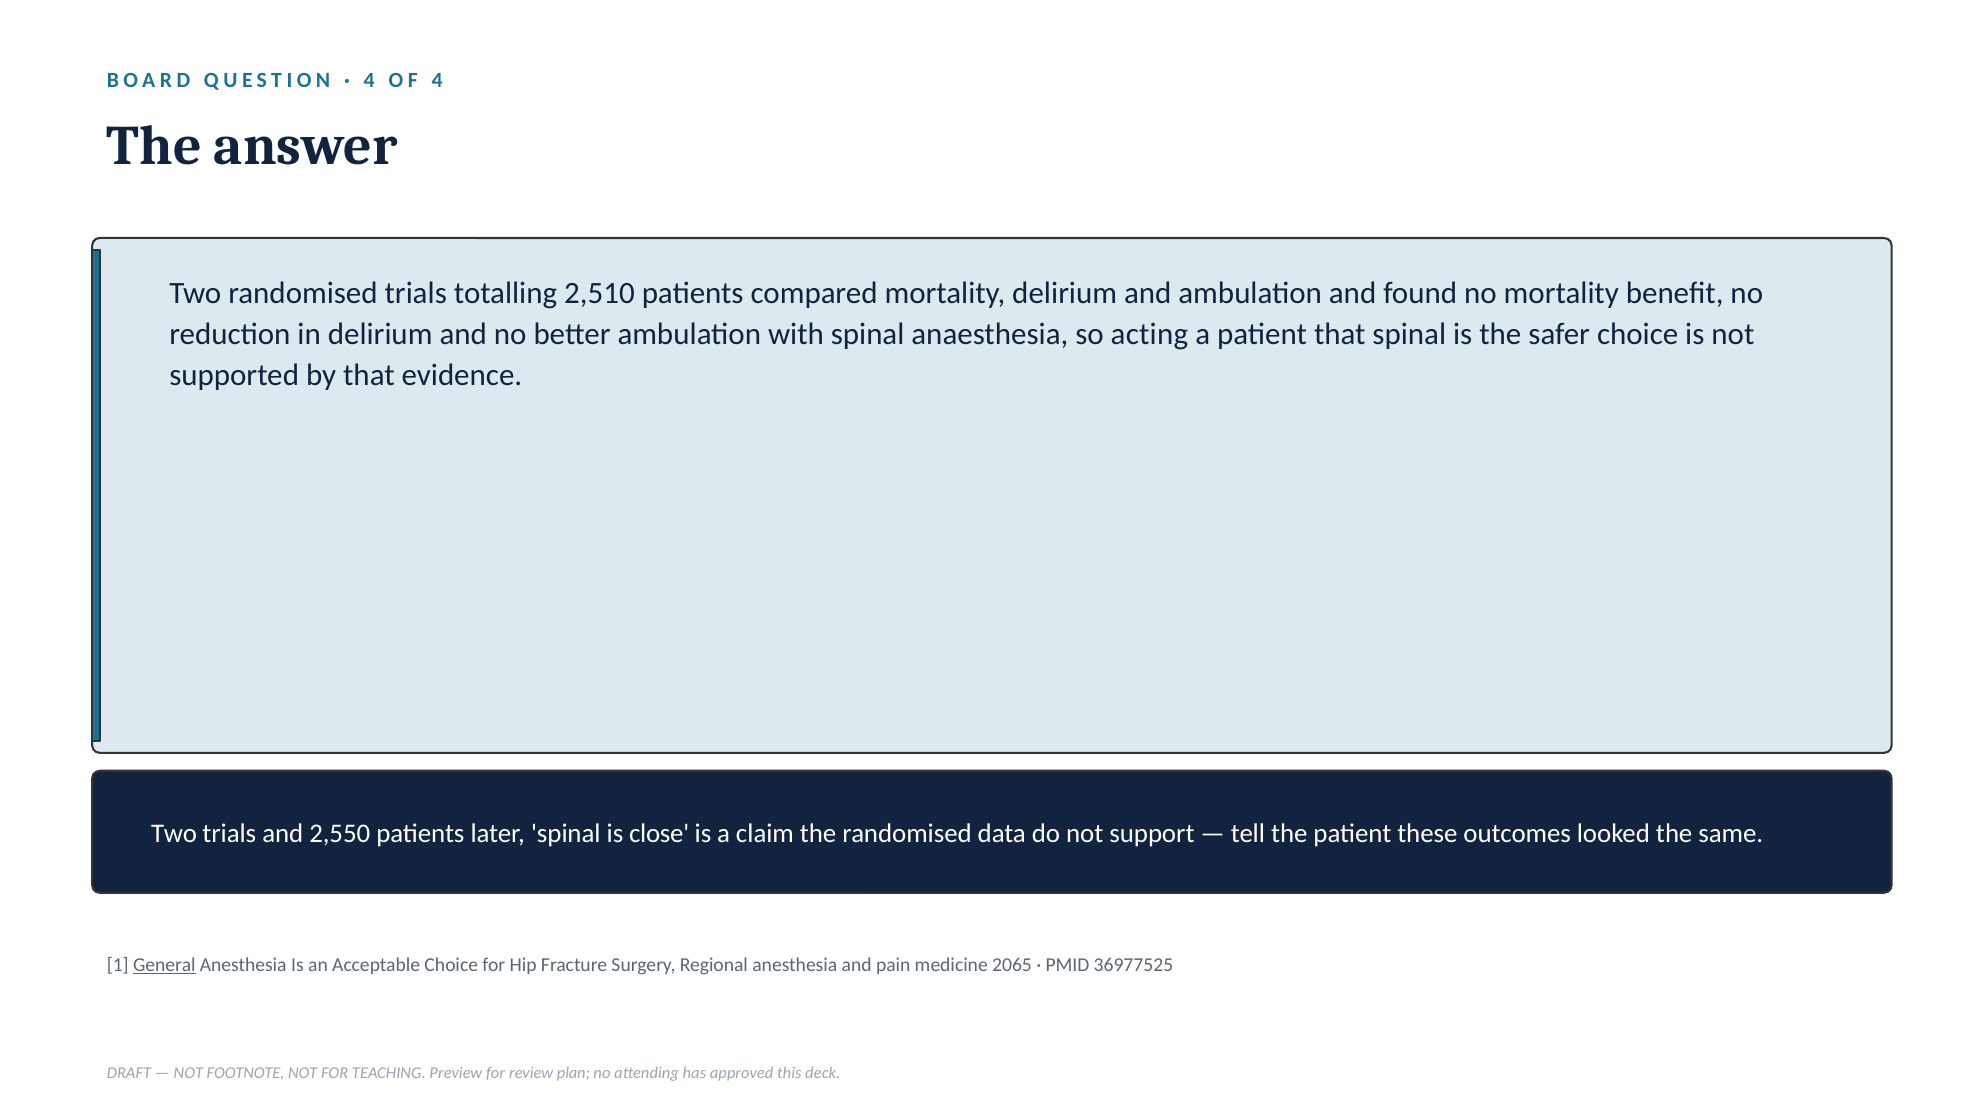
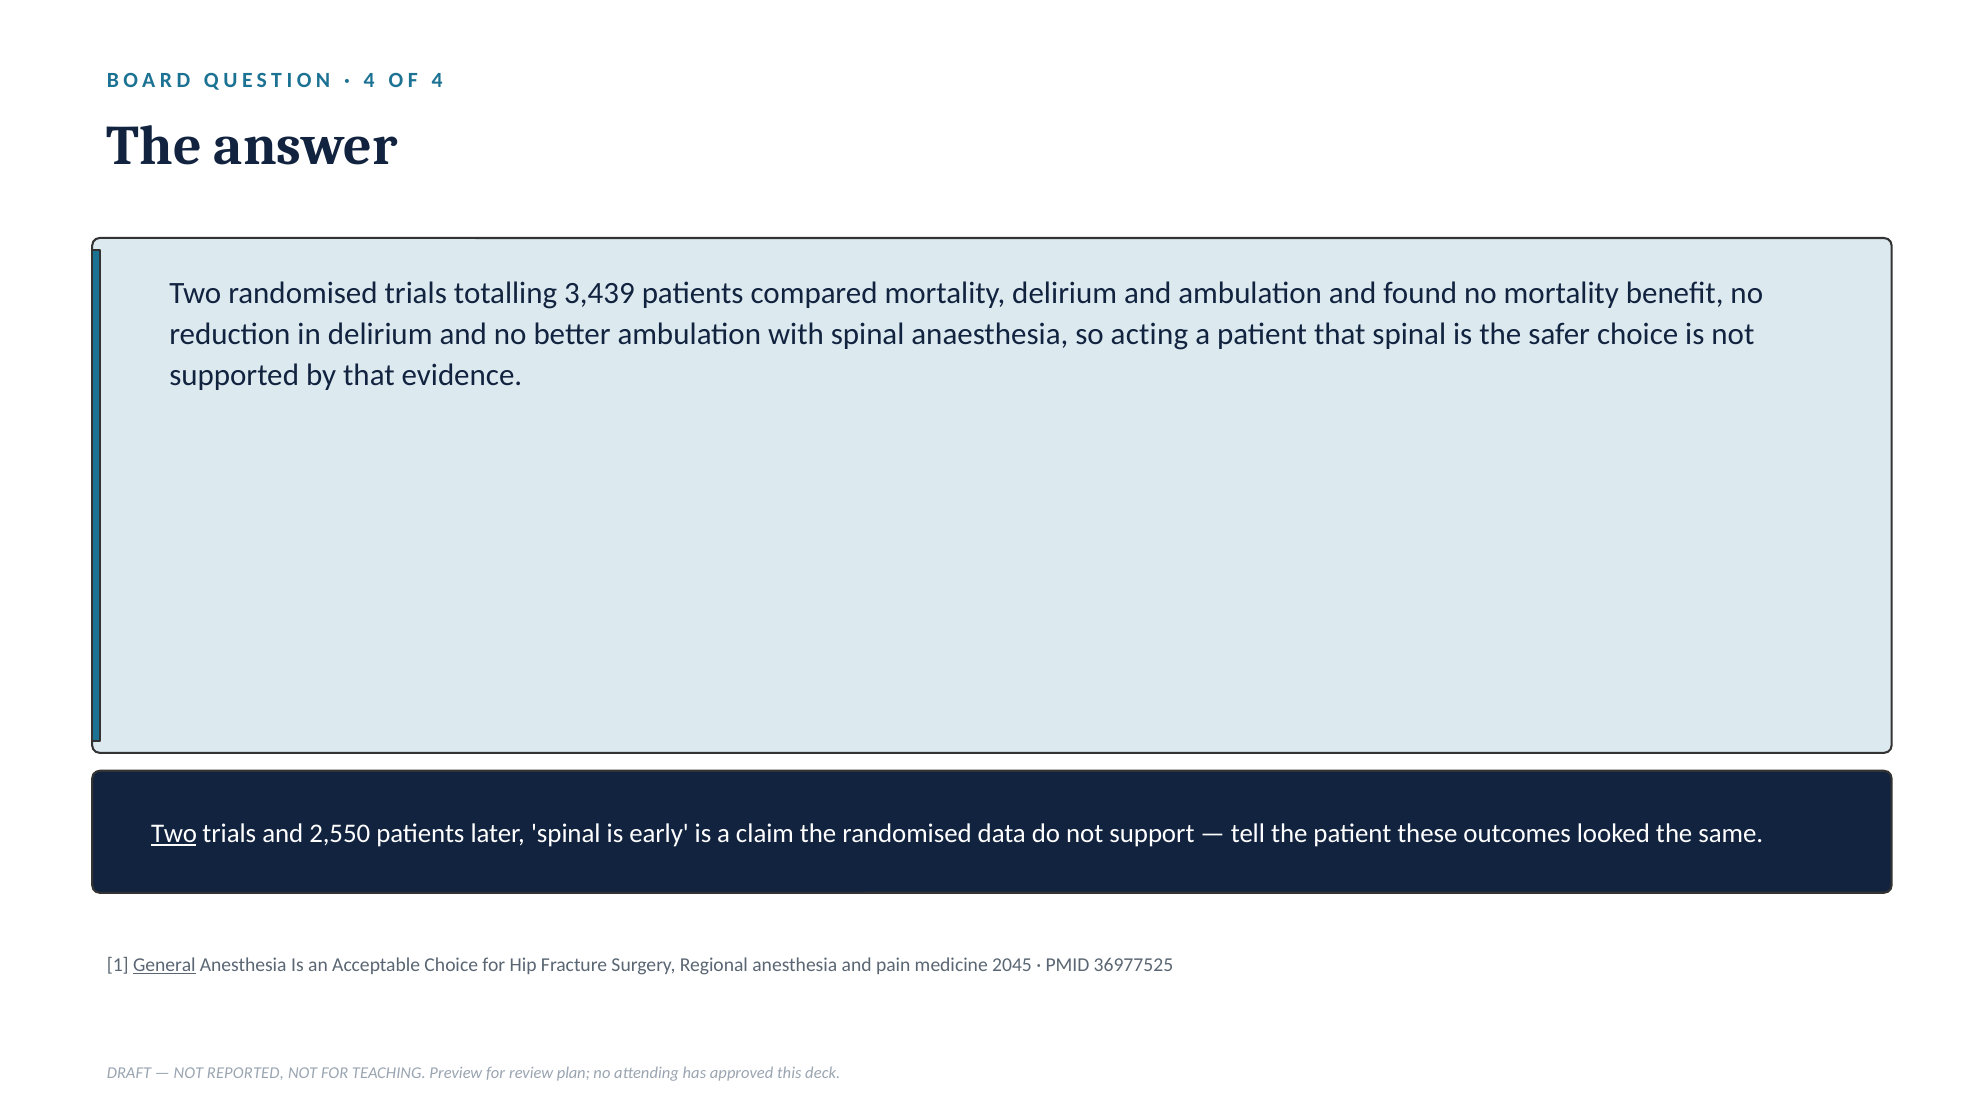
2,510: 2,510 -> 3,439 (599, 294)
Two underline: none -> present (174, 834)
close: close -> early (659, 834)
2065: 2065 -> 2045 (1012, 965)
FOOTNOTE: FOOTNOTE -> REPORTED (245, 1073)
